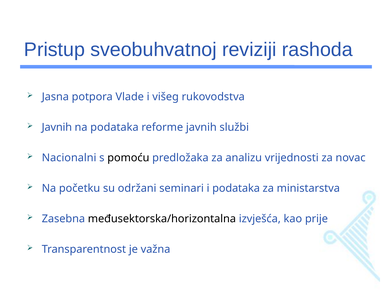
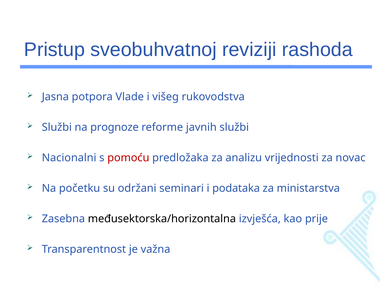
Javnih: Javnih -> Službi (57, 127)
na podataka: podataka -> prognoze (115, 127)
pomoću colour: black -> red (128, 158)
